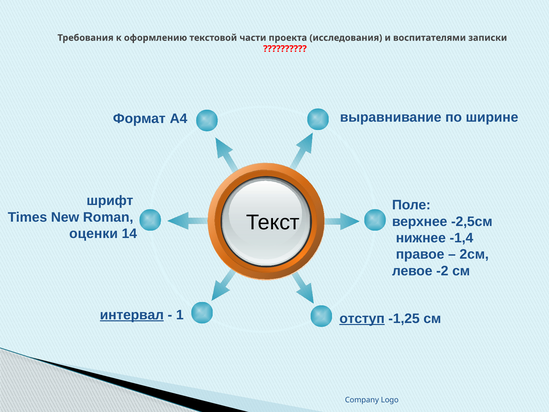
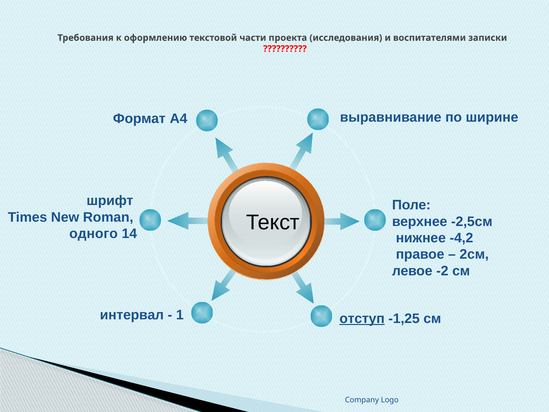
оценки: оценки -> одного (94, 234)
-1,4: -1,4 -> -4,2 (461, 238)
интервал underline: present -> none (132, 315)
